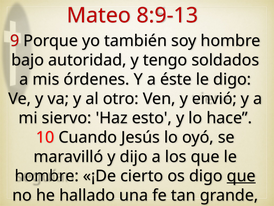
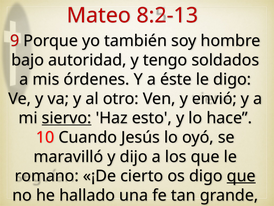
8:9-13: 8:9-13 -> 8:2-13 (167, 15)
siervo underline: none -> present (67, 118)
hombre: hombre -> romano (47, 176)
